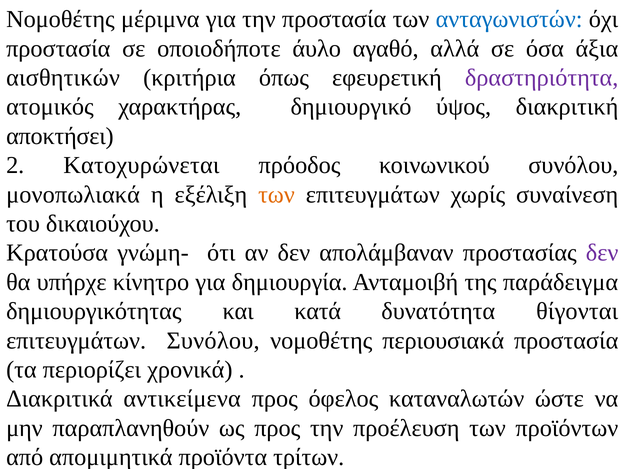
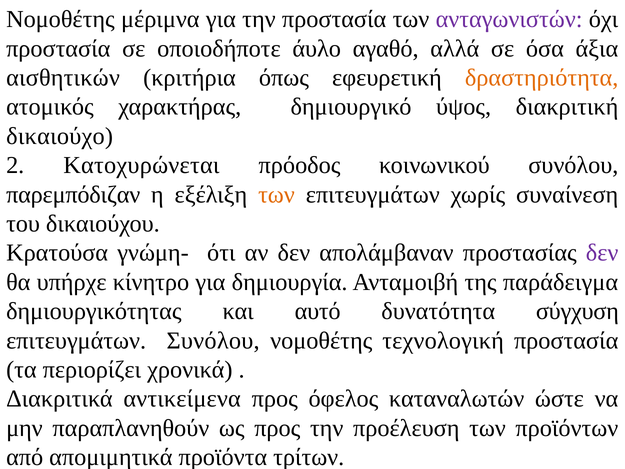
ανταγωνιστών colour: blue -> purple (509, 19)
δραστηριότητα colour: purple -> orange (542, 78)
αποκτήσει: αποκτήσει -> δικαιούχο (60, 136)
μονοπωλιακά: μονοπωλιακά -> παρεμπόδιζαν (73, 194)
κατά: κατά -> αυτό (318, 311)
θίγονται: θίγονται -> σύγχυση (577, 311)
περιουσιακά: περιουσιακά -> τεχνολογική (443, 340)
